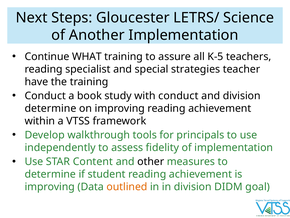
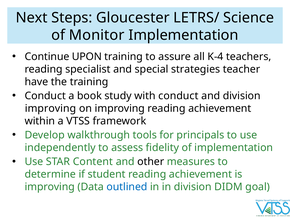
Another: Another -> Monitor (97, 35)
WHAT: WHAT -> UPON (87, 57)
K-5: K-5 -> K-4 (215, 57)
determine: determine -> improving (50, 108)
outlined colour: orange -> blue (127, 186)
